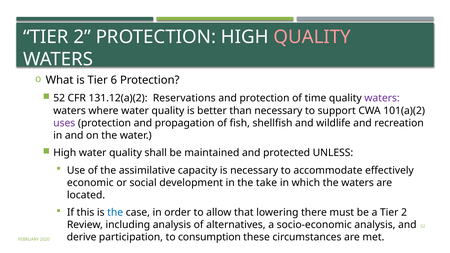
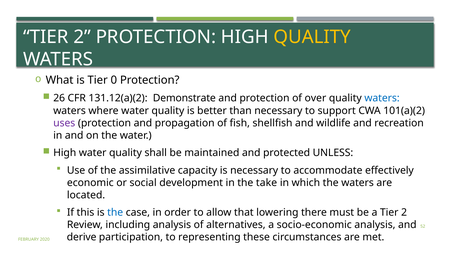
QUALITY colour: pink -> yellow (312, 37)
6: 6 -> 0 (114, 80)
52: 52 -> 26 (59, 98)
Reservations: Reservations -> Demonstrate (184, 98)
time: time -> over (315, 98)
waters colour: purple -> blue (382, 98)
consumption: consumption -> representing (209, 237)
